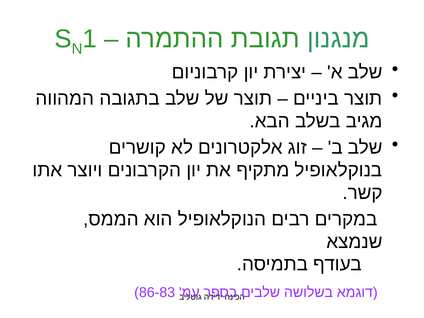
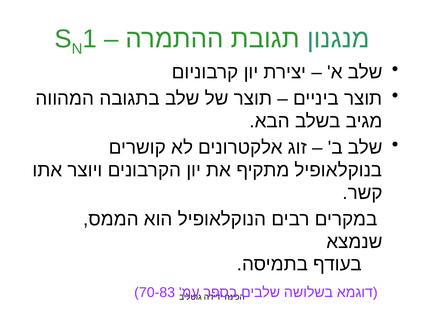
86-83: 86-83 -> 70-83 (157, 292)
